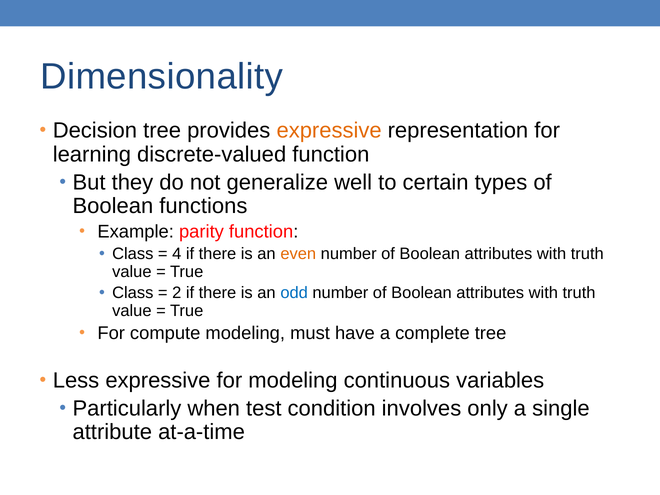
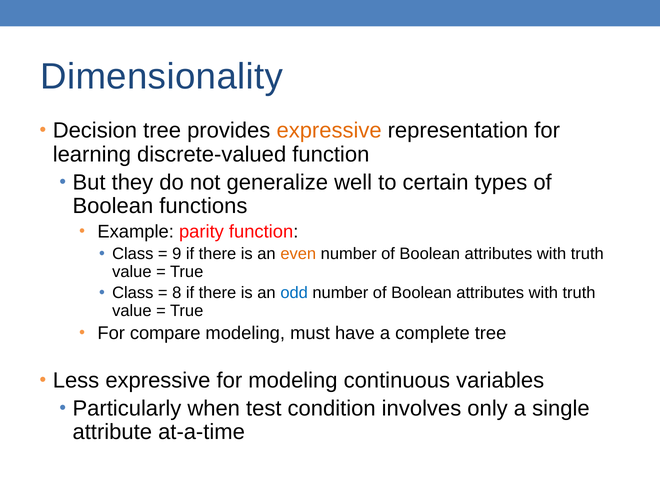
4: 4 -> 9 (177, 254)
2: 2 -> 8 (177, 293)
compute: compute -> compare (165, 333)
